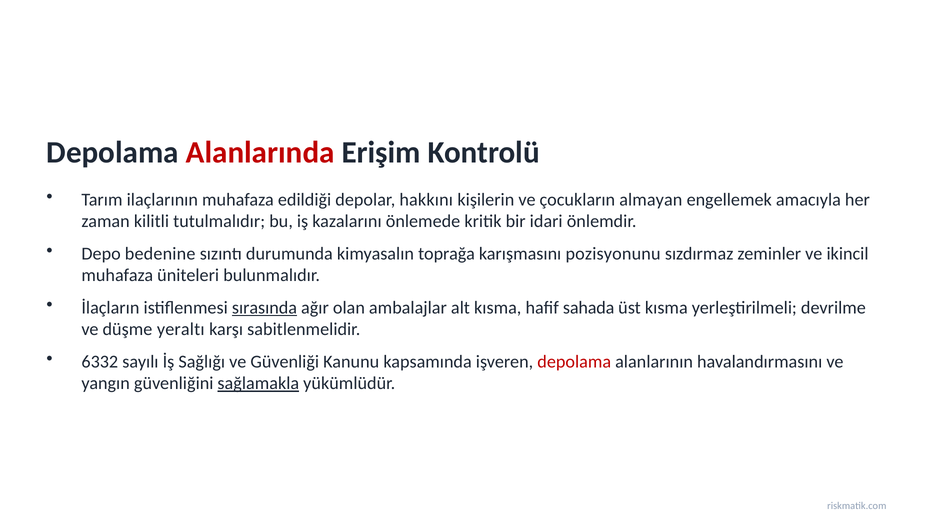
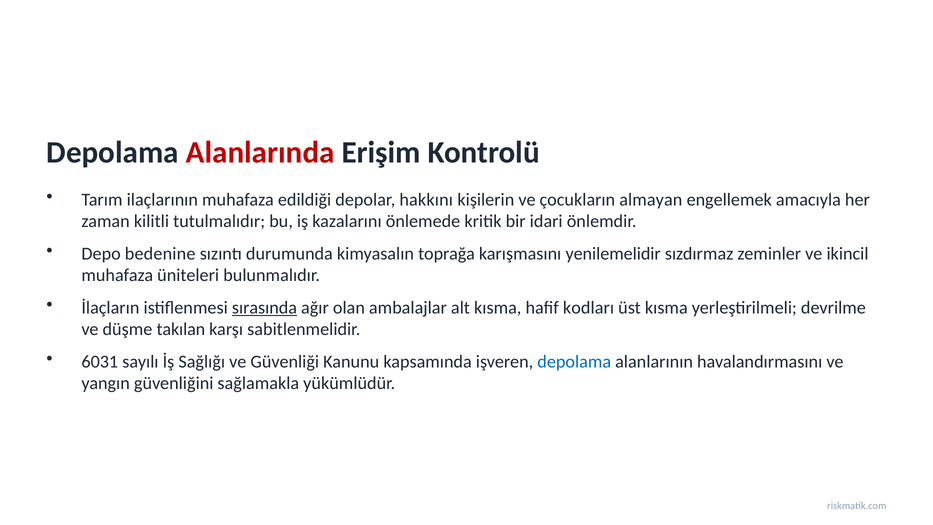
pozisyonunu: pozisyonunu -> yenilemelidir (613, 253)
sahada: sahada -> kodları (589, 307)
yeraltı: yeraltı -> takılan (181, 329)
6332: 6332 -> 6031 (100, 361)
depolama colour: red -> blue (574, 361)
sağlamakla underline: present -> none (258, 383)
